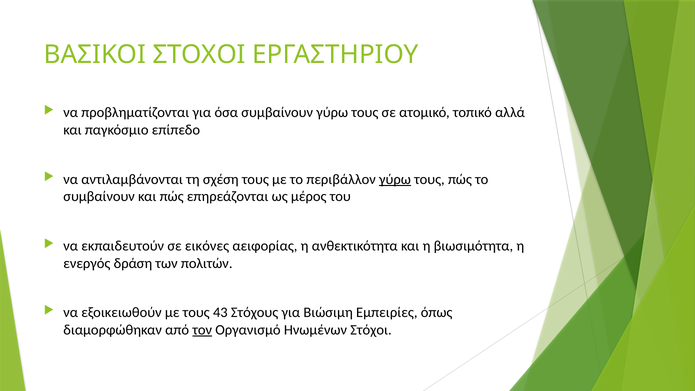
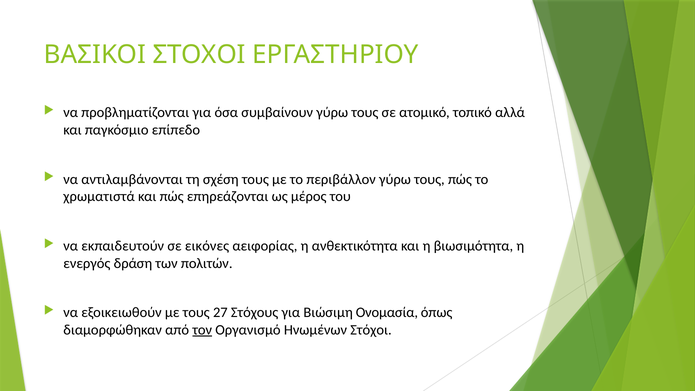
γύρω underline: present -> none (395, 179)
συμβαίνουν: συμβαίνουν -> χρωματιστά (99, 197)
43: 43 -> 27 (220, 312)
Εμπειρίες: Εμπειρίες -> Ονομασία (387, 312)
